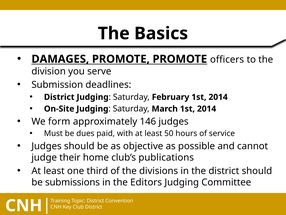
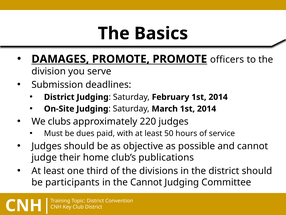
form: form -> clubs (59, 121)
146: 146 -> 220 (148, 121)
submissions: submissions -> participants (72, 182)
the Editors: Editors -> Cannot (146, 182)
